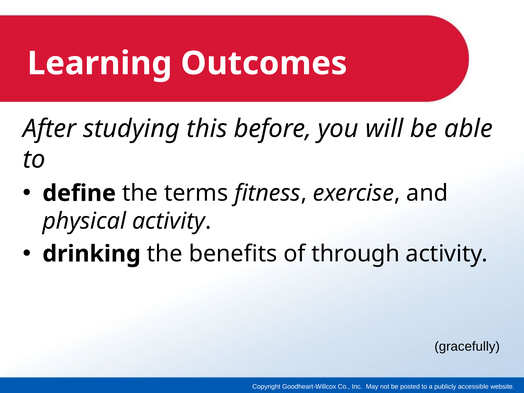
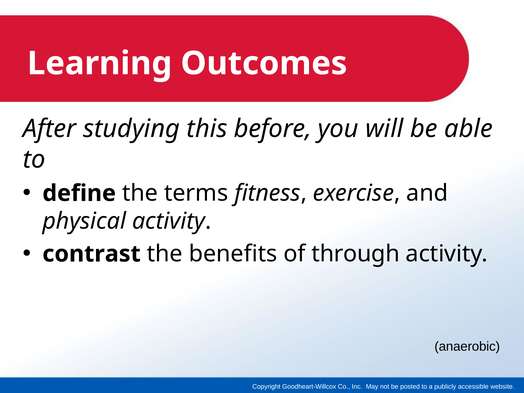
drinking: drinking -> contrast (92, 254)
gracefully: gracefully -> anaerobic (467, 347)
